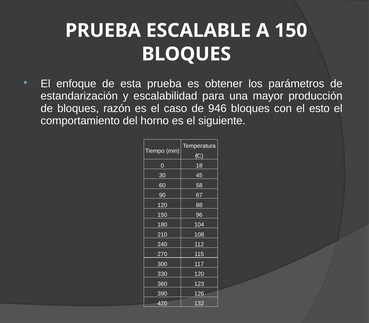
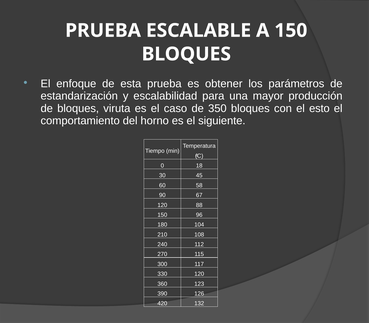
razón: razón -> viruta (117, 108)
946: 946 -> 350 (217, 108)
